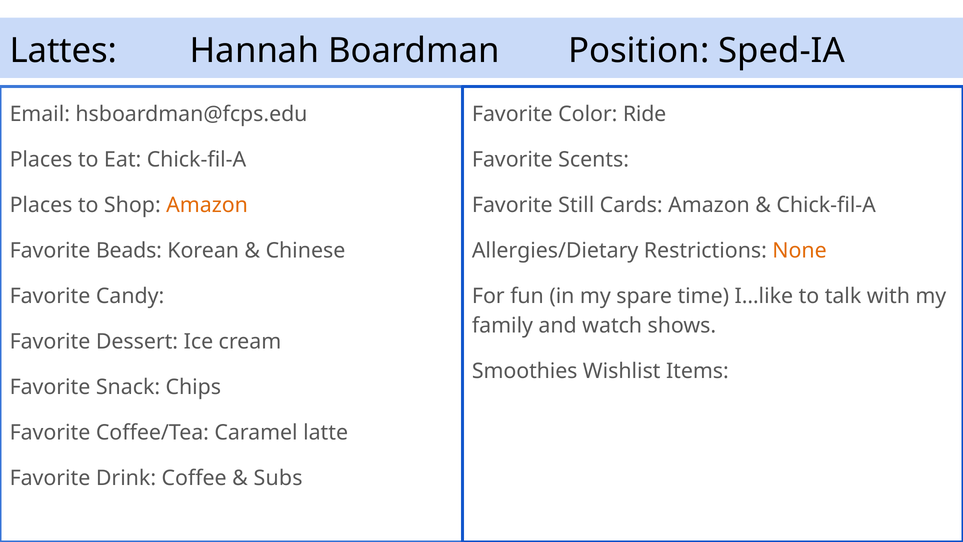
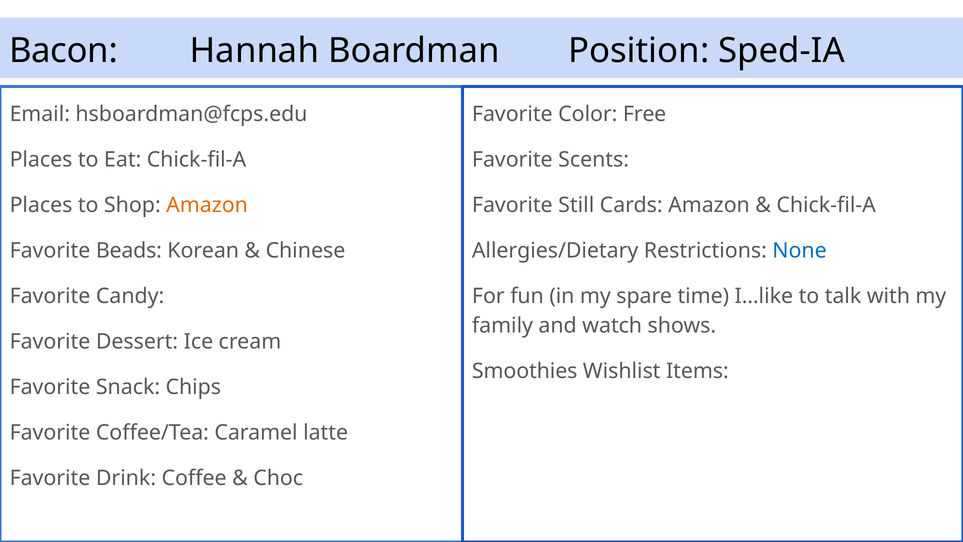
Lattes: Lattes -> Bacon (63, 51)
Ride: Ride -> Free (645, 114)
None colour: orange -> blue (800, 251)
Subs: Subs -> Choc (278, 478)
